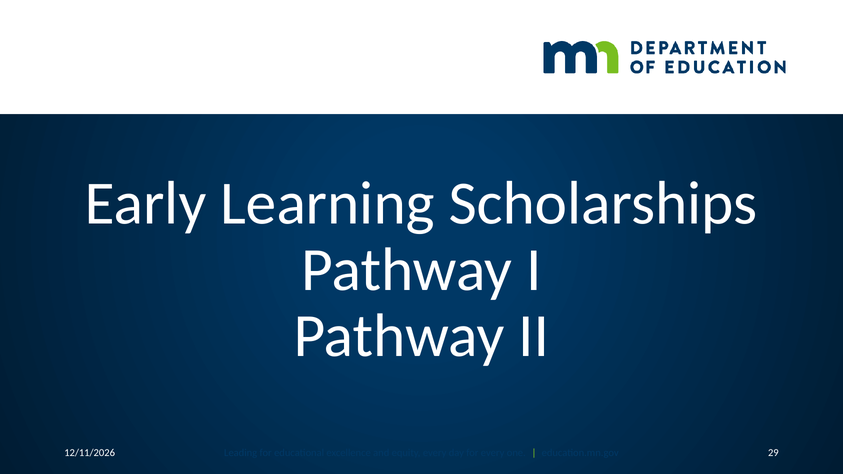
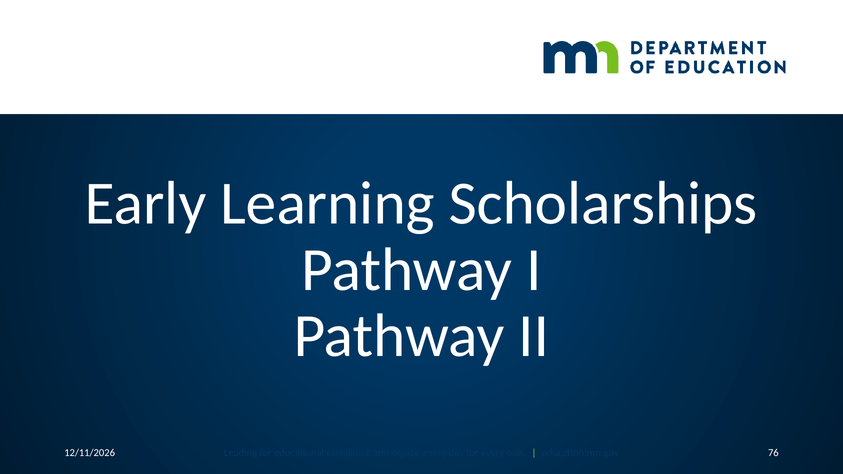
29: 29 -> 76 (773, 453)
